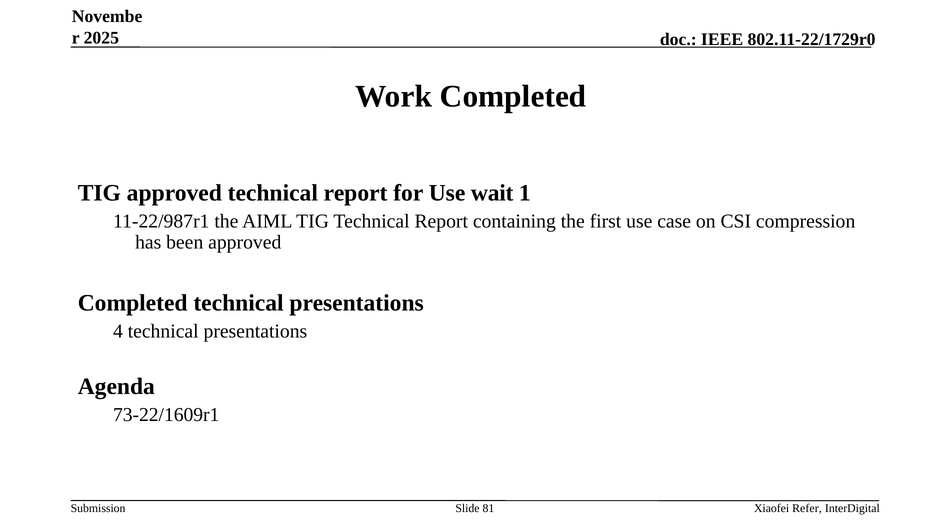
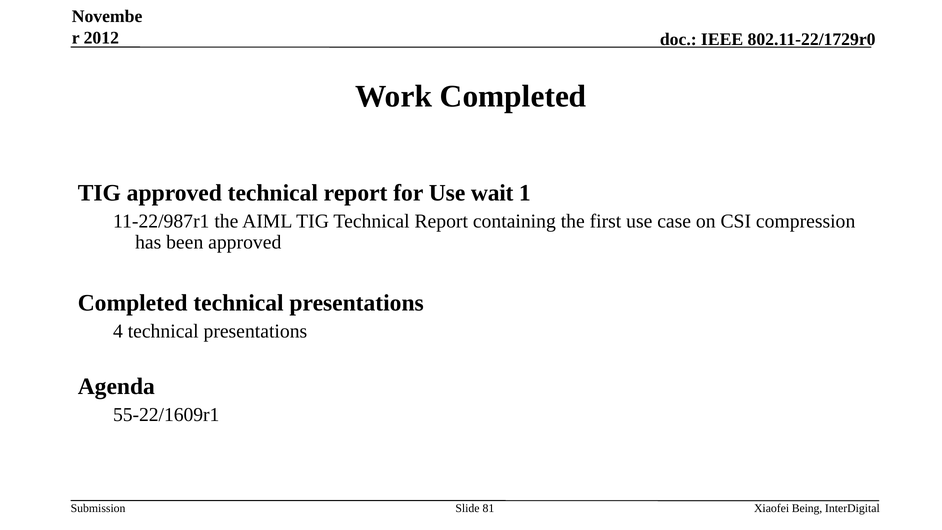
2025: 2025 -> 2012 (101, 38)
73-22/1609r1: 73-22/1609r1 -> 55-22/1609r1 (166, 414)
Refer: Refer -> Being (807, 508)
